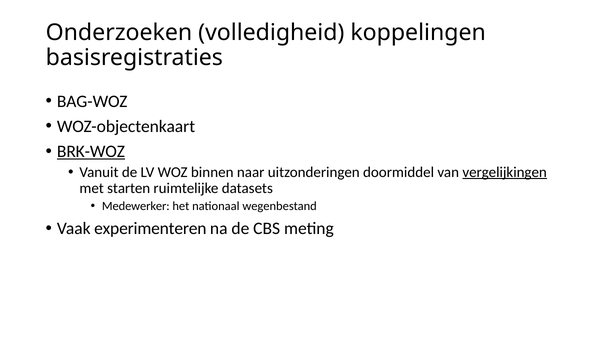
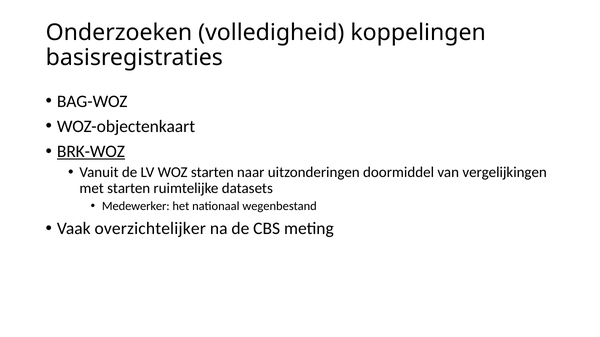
WOZ binnen: binnen -> starten (212, 172)
vergelijkingen underline: present -> none (505, 172)
experimenteren: experimenteren -> overzichtelijker (150, 229)
